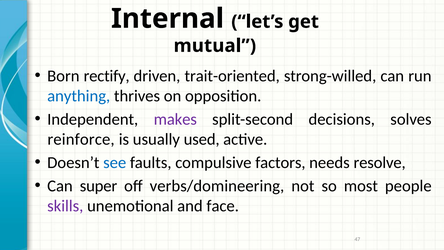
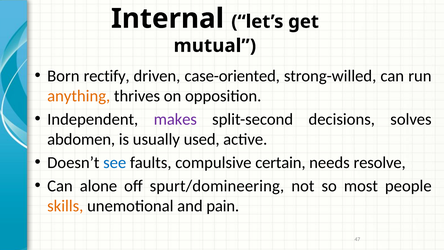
trait-oriented: trait-oriented -> case-oriented (232, 76)
anything colour: blue -> orange (79, 96)
reinforce: reinforce -> abdomen (81, 139)
factors: factors -> certain (280, 163)
super: super -> alone (98, 186)
verbs/domineering: verbs/domineering -> spurt/domineering (217, 186)
skills colour: purple -> orange (65, 206)
face: face -> pain (223, 206)
